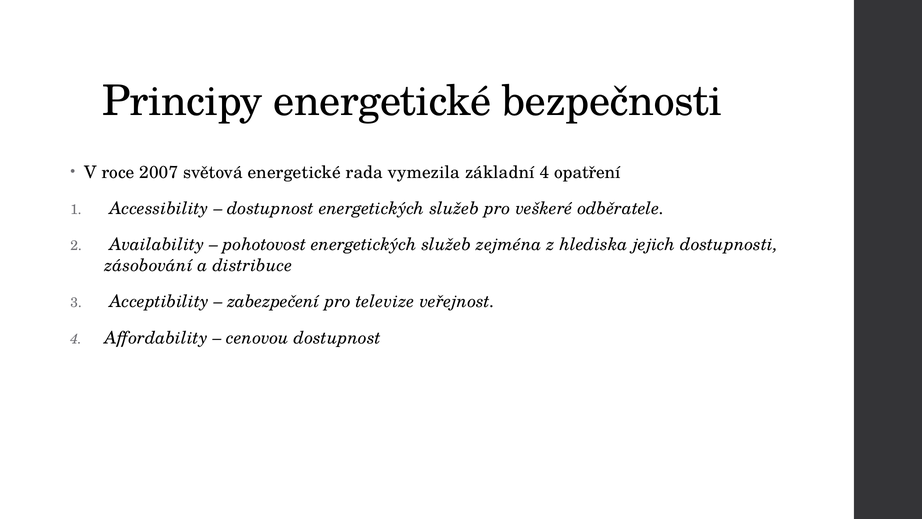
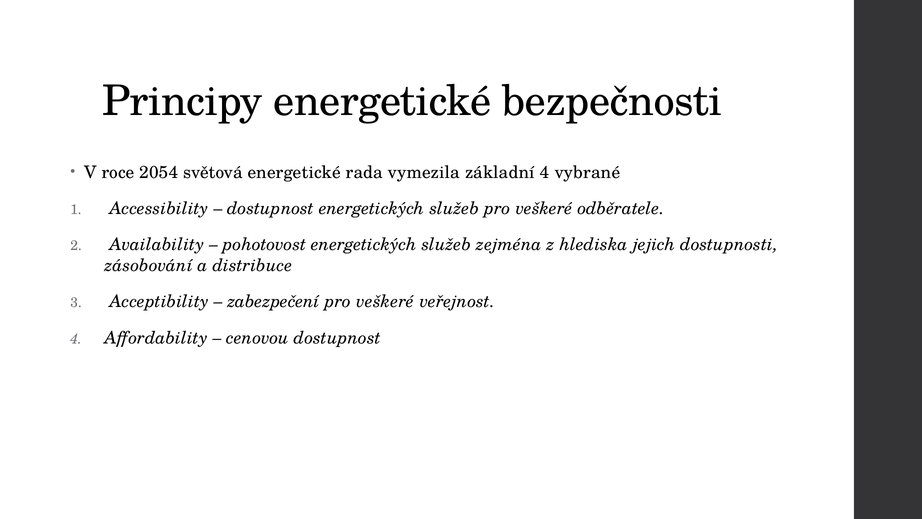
2007: 2007 -> 2054 (159, 172)
opatření: opatření -> vybrané (587, 172)
televize: televize -> veškeré (385, 301)
